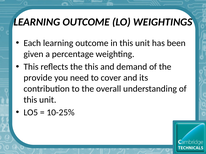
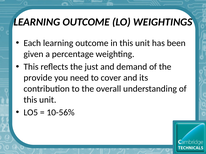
the this: this -> just (91, 67)
10-25%: 10-25% -> 10-56% (61, 113)
